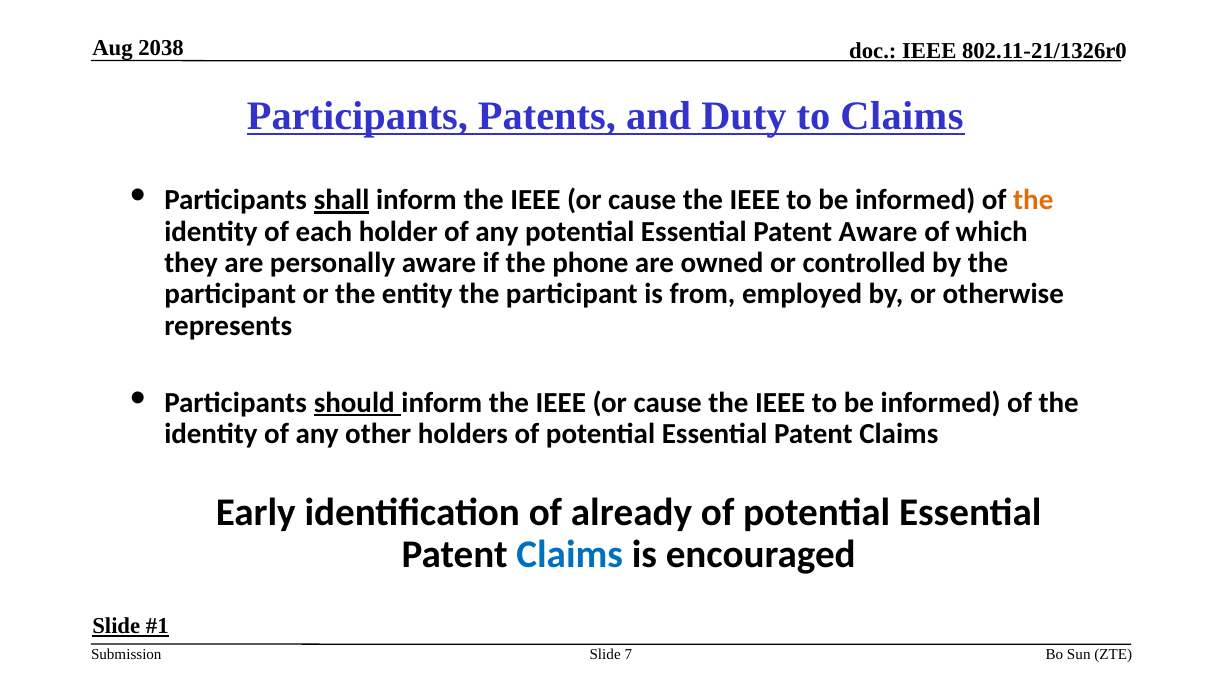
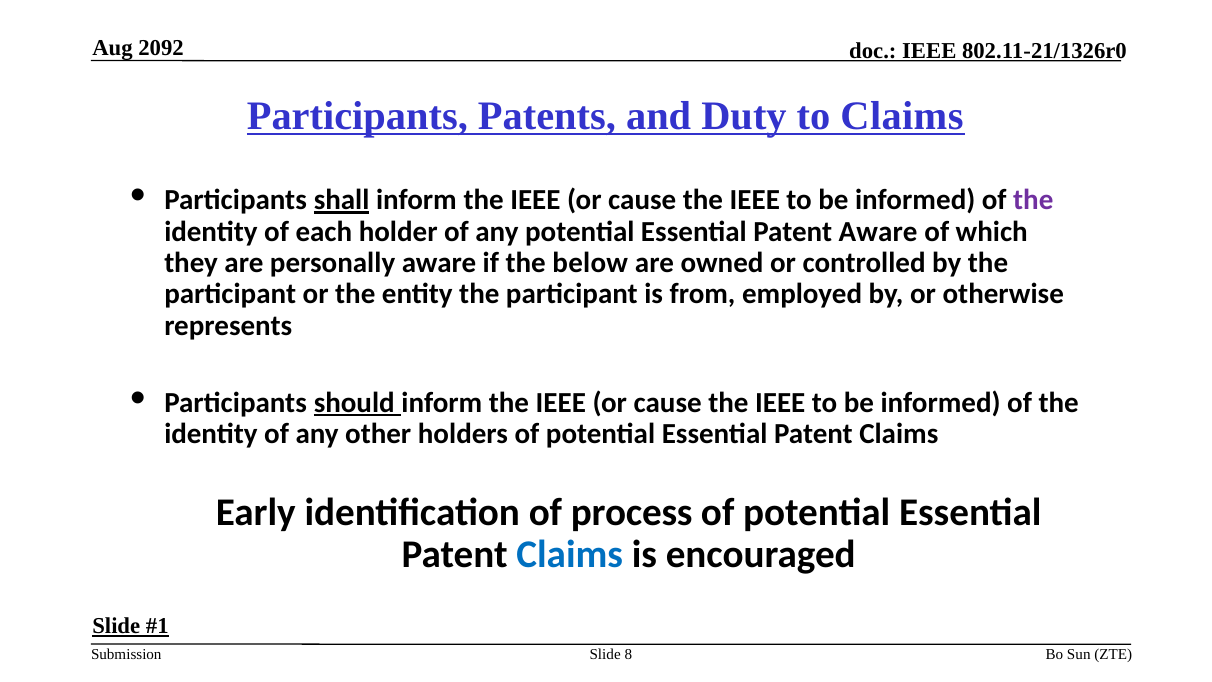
2038: 2038 -> 2092 (161, 48)
the colour: orange -> purple (1033, 200)
phone: phone -> below (590, 263)
already: already -> process (632, 512)
7: 7 -> 8 (628, 654)
